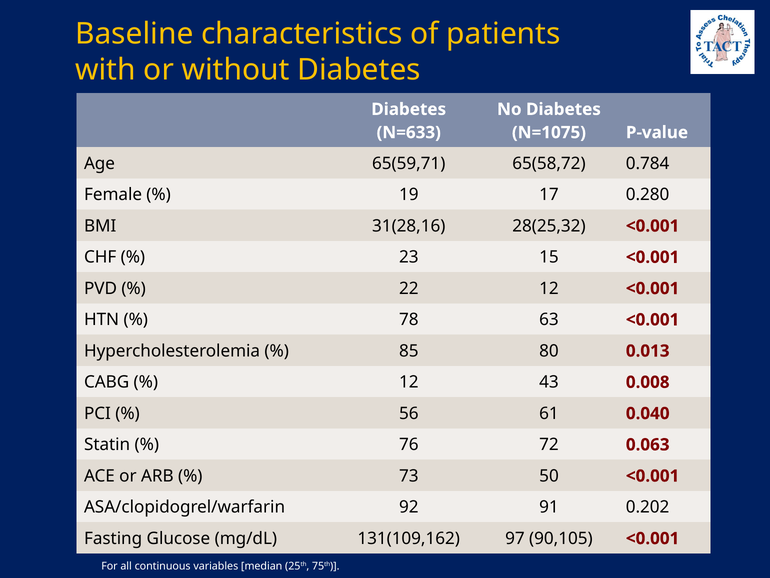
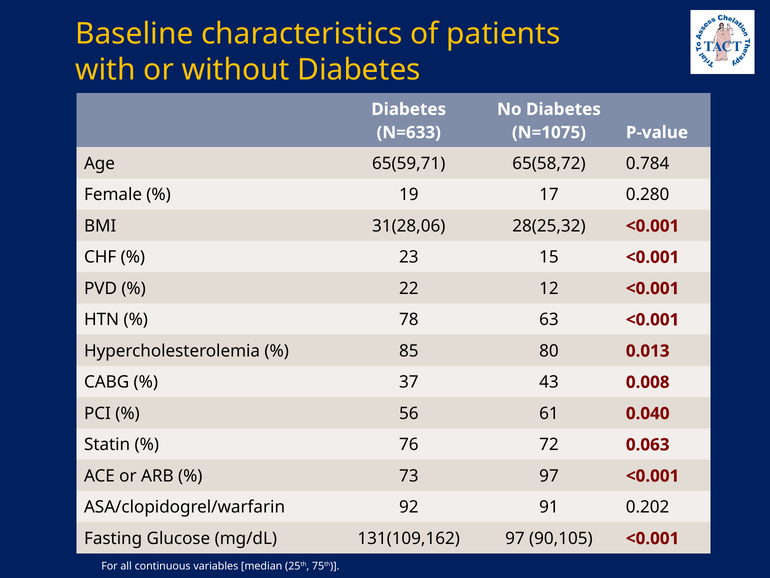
31(28,16: 31(28,16 -> 31(28,06 (409, 226)
12: 12 -> 37 (409, 382)
73 50: 50 -> 97 (549, 476)
